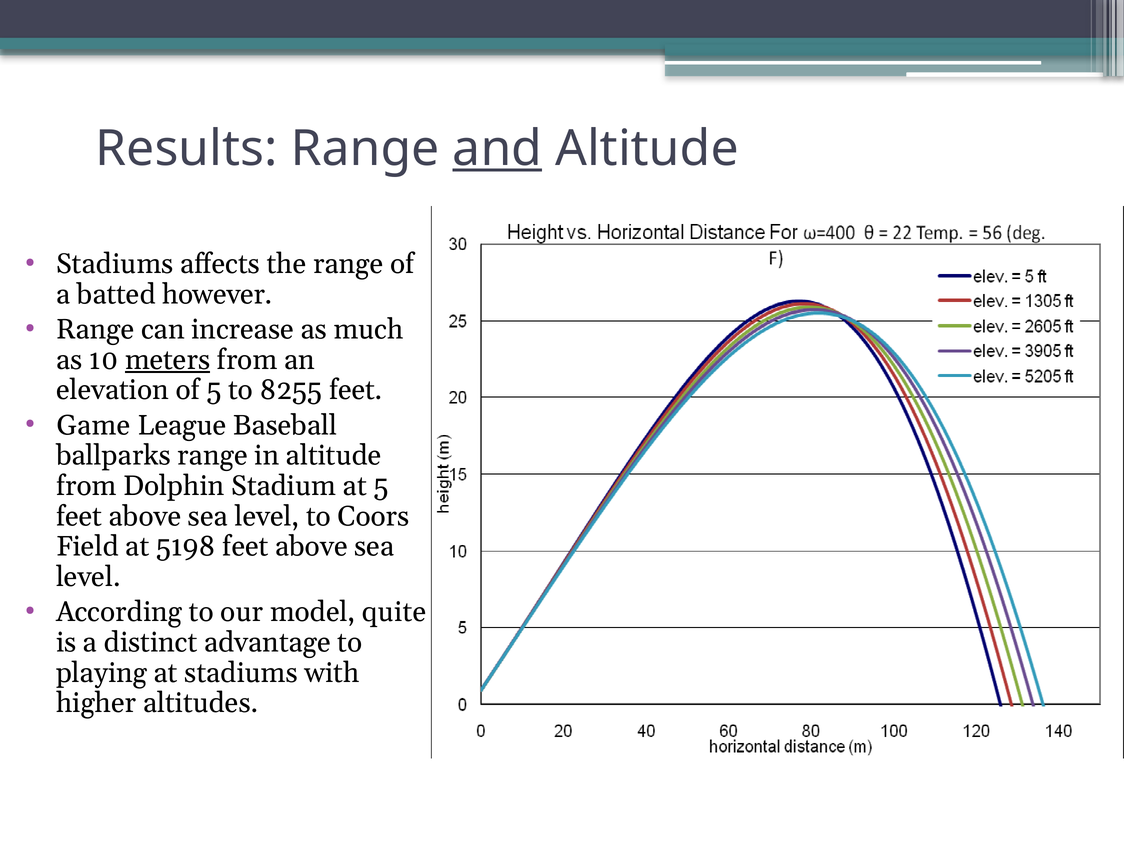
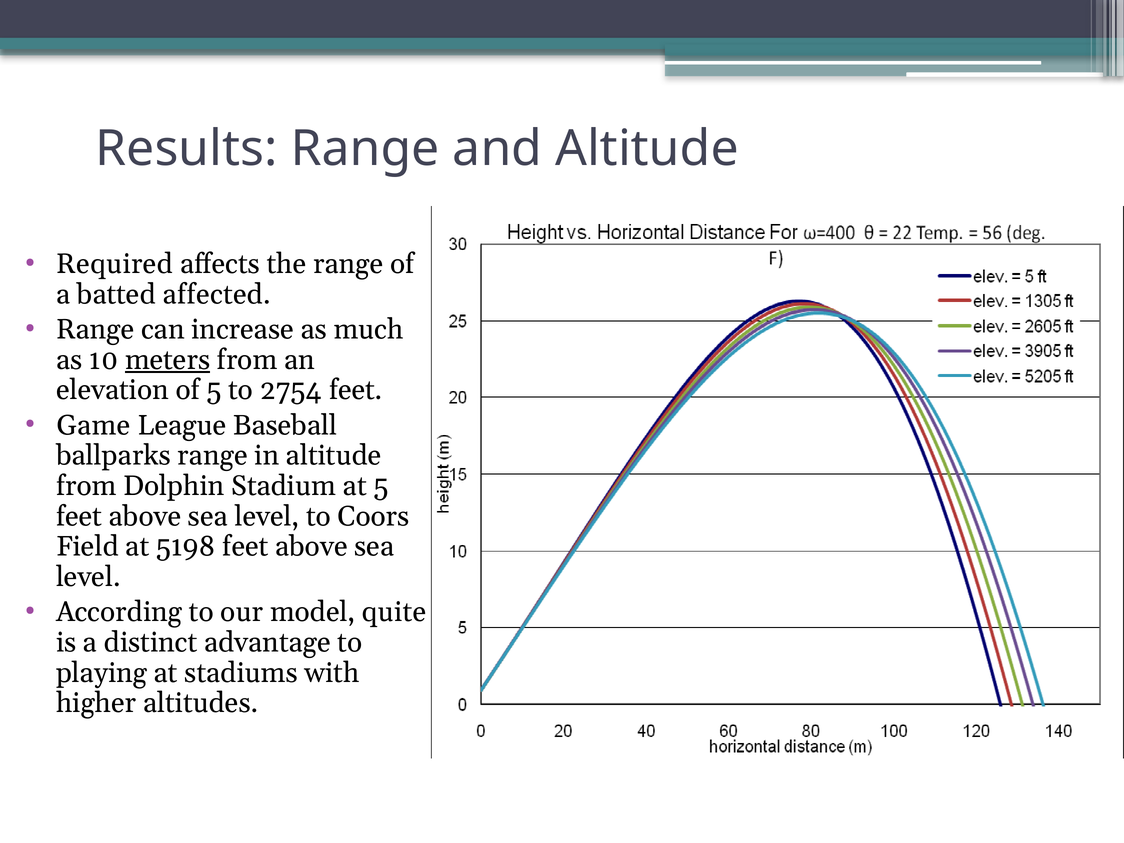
and underline: present -> none (497, 149)
Stadiums: Stadiums -> Required (115, 264)
however: however -> affected (217, 294)
8255: 8255 -> 2754 (291, 390)
